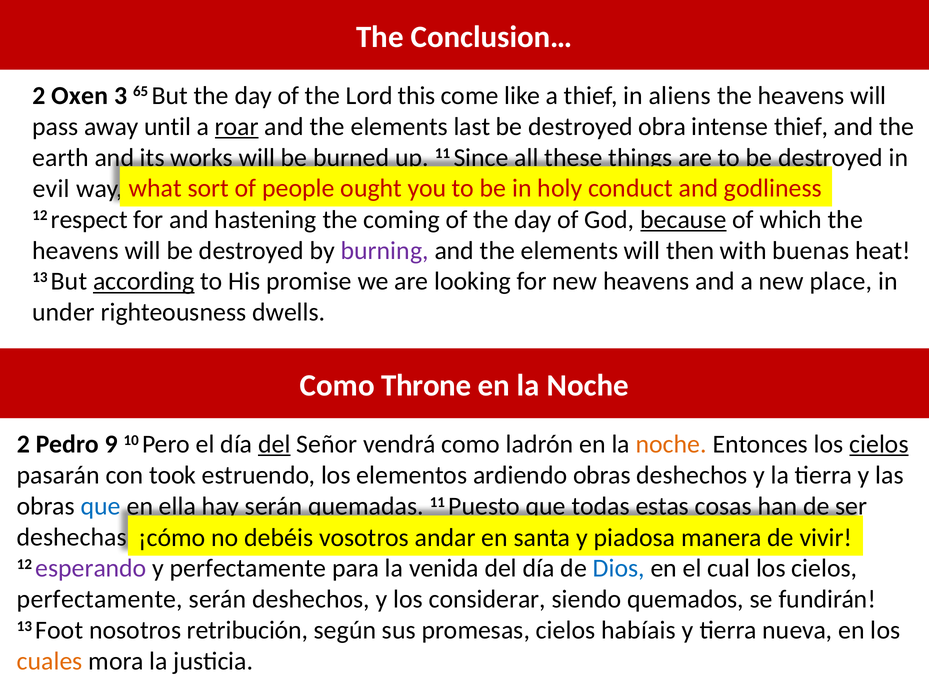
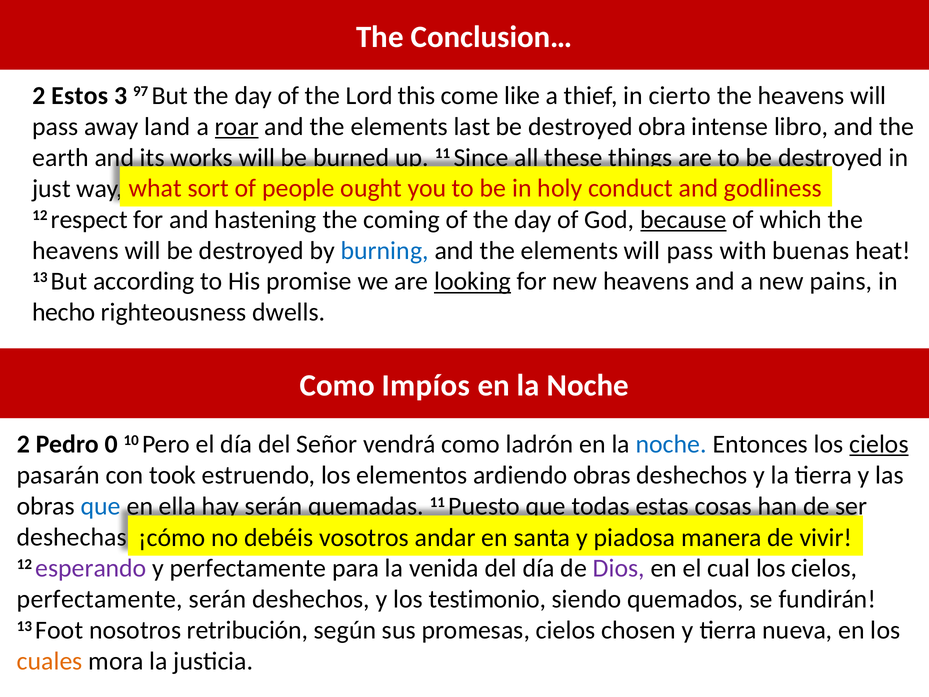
Oxen: Oxen -> Estos (80, 95)
65: 65 -> 97 (141, 91)
aliens: aliens -> cierto (680, 95)
until: until -> land (167, 126)
intense thief: thief -> libro (801, 126)
evil: evil -> just (52, 188)
burning colour: purple -> blue (385, 250)
elements will then: then -> pass (690, 250)
according underline: present -> none (144, 281)
looking underline: none -> present (472, 281)
place: place -> pains (841, 281)
under: under -> hecho (64, 312)
Throne: Throne -> Impíos (426, 385)
9: 9 -> 0 (111, 444)
del underline: present -> none (274, 444)
noche colour: orange -> blue (671, 444)
Dios colour: blue -> purple (619, 568)
considerar: considerar -> testimonio (487, 599)
habíais: habíais -> chosen (639, 630)
